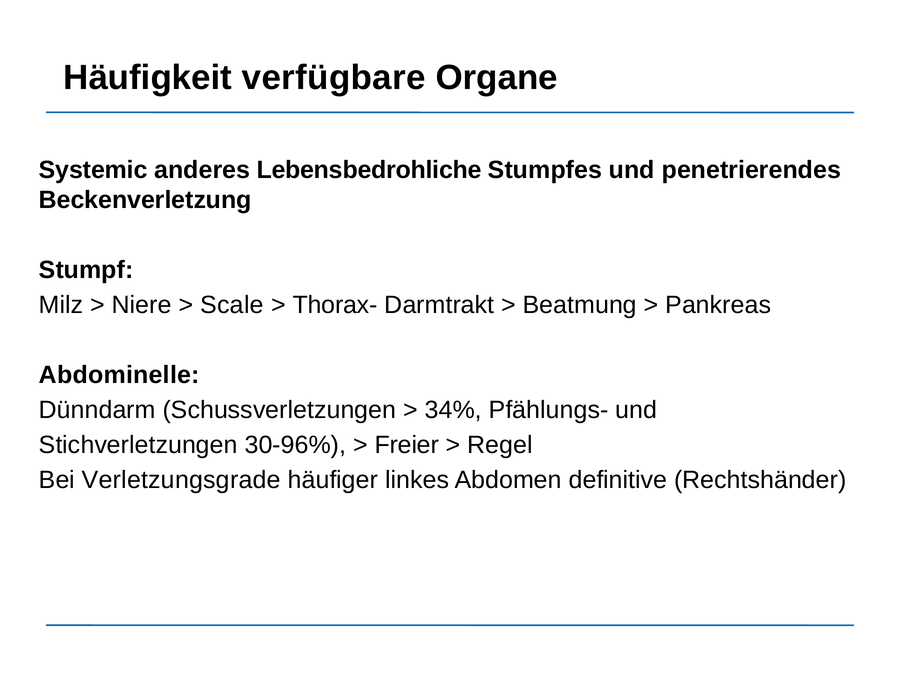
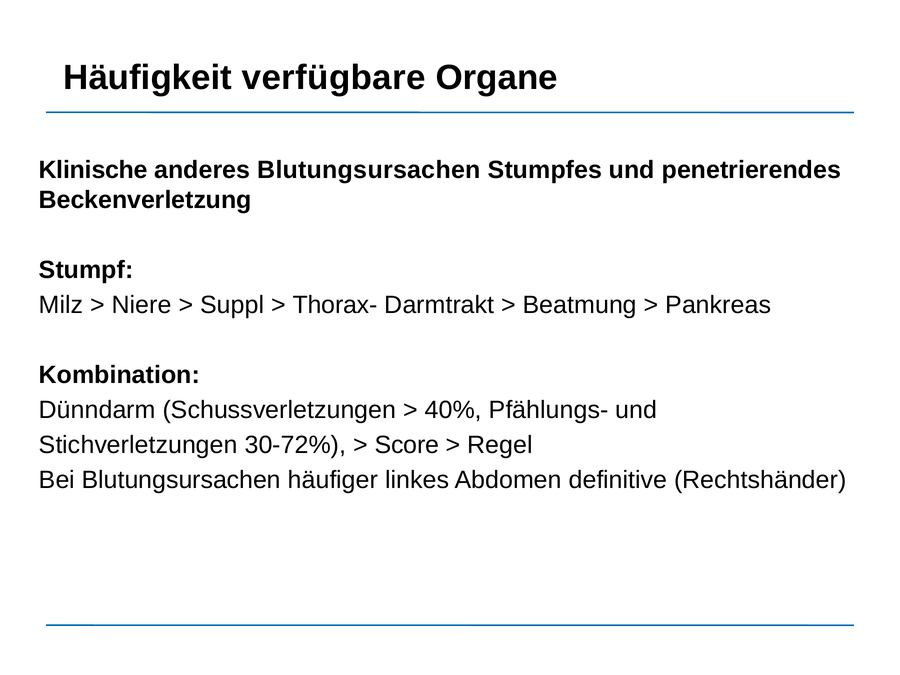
Systemic: Systemic -> Klinische (93, 170)
anderes Lebensbedrohliche: Lebensbedrohliche -> Blutungsursachen (369, 170)
Scale: Scale -> Suppl (232, 305)
Abdominelle: Abdominelle -> Kombination (119, 375)
34%: 34% -> 40% (453, 410)
30-96%: 30-96% -> 30-72% (295, 445)
Freier: Freier -> Score (407, 445)
Bei Verletzungsgrade: Verletzungsgrade -> Blutungsursachen (181, 480)
